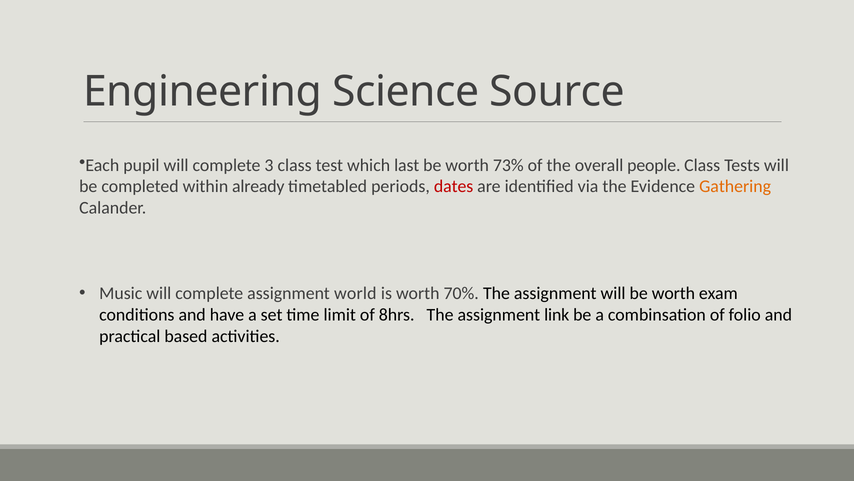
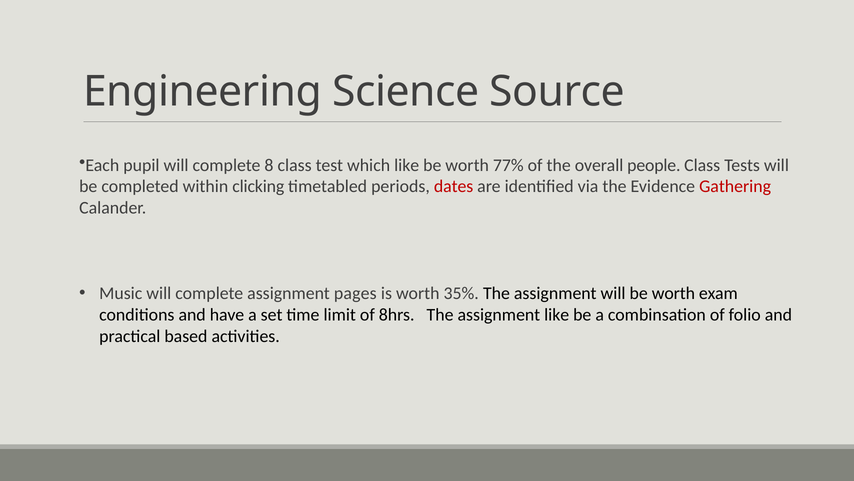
3: 3 -> 8 (269, 165)
which last: last -> like (407, 165)
73%: 73% -> 77% (508, 165)
already: already -> clicking (258, 186)
Gathering colour: orange -> red (735, 186)
world: world -> pages (355, 293)
70%: 70% -> 35% (461, 293)
assignment link: link -> like (557, 314)
